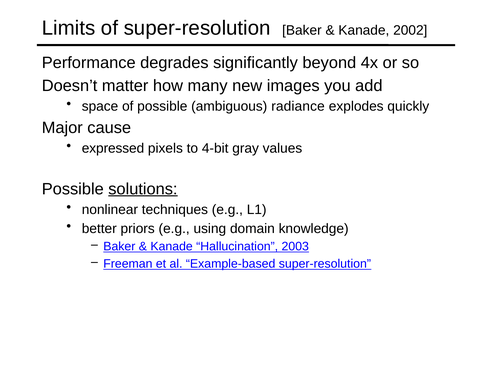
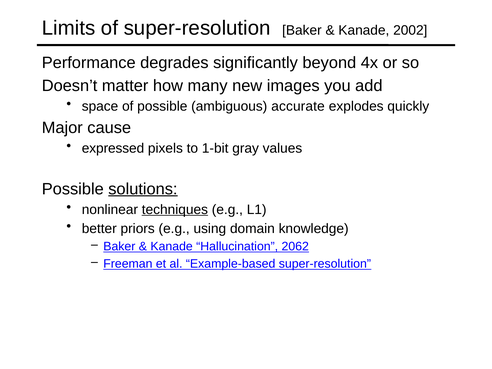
radiance: radiance -> accurate (298, 106)
4-bit: 4-bit -> 1-bit (215, 148)
techniques underline: none -> present (175, 210)
2003: 2003 -> 2062 (295, 247)
